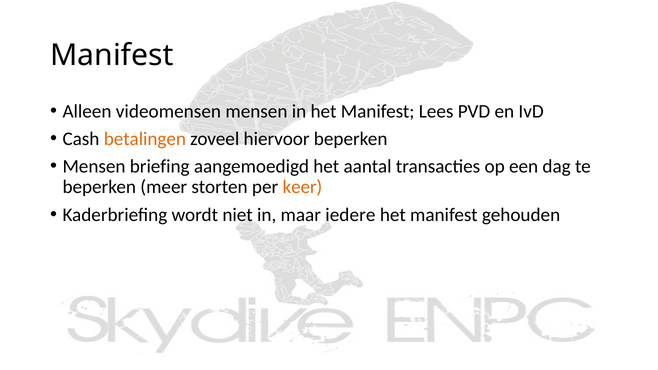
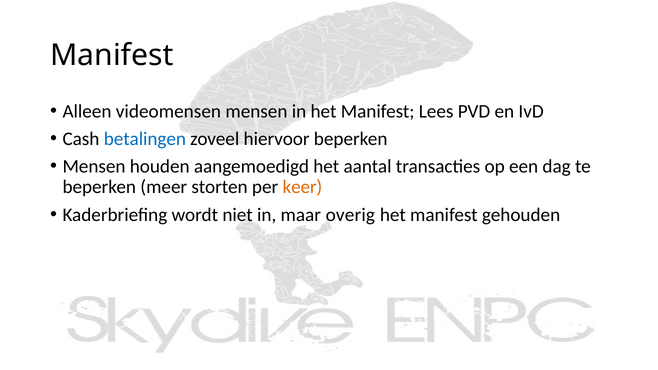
betalingen colour: orange -> blue (145, 139)
briefing: briefing -> houden (160, 166)
iedere: iedere -> overig (350, 215)
